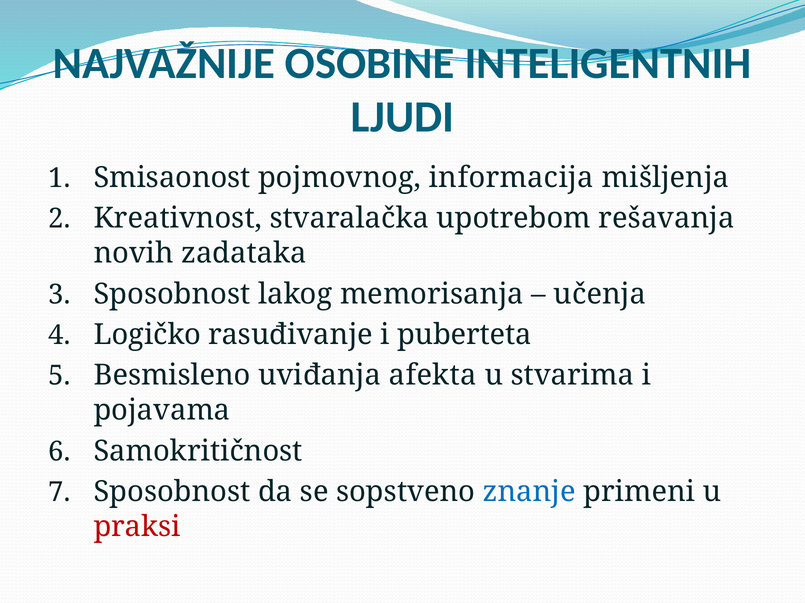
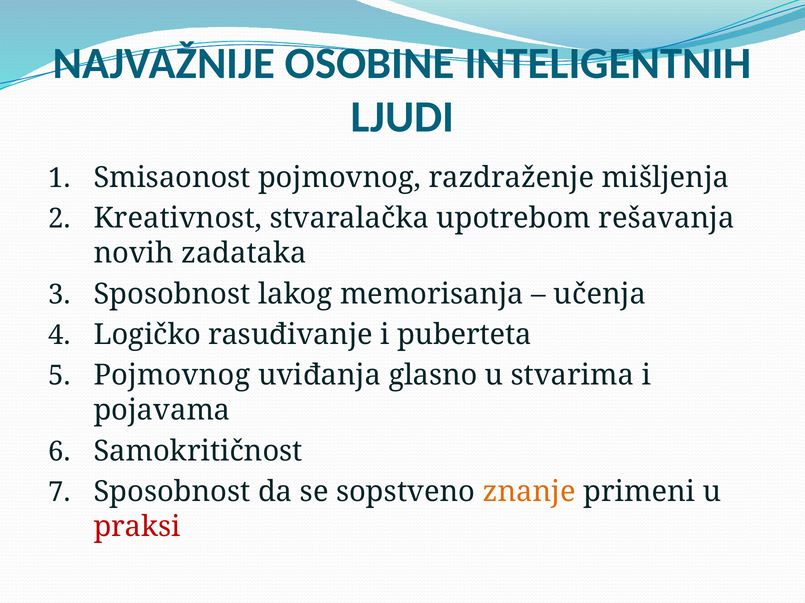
informacija: informacija -> razdraženje (511, 178)
Besmisleno: Besmisleno -> Pojmovnog (172, 376)
afekta: afekta -> glasno (433, 376)
znanje colour: blue -> orange (529, 492)
